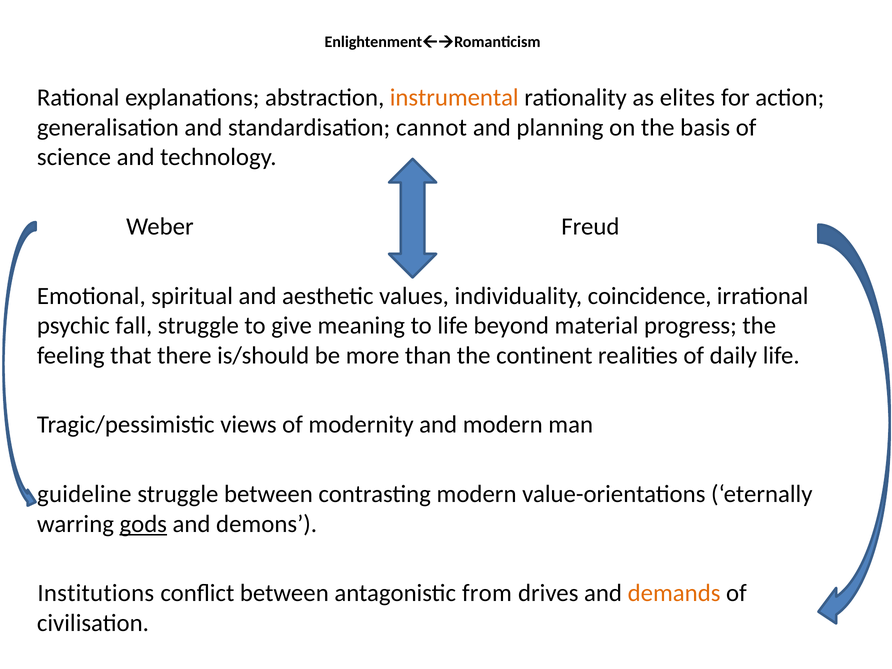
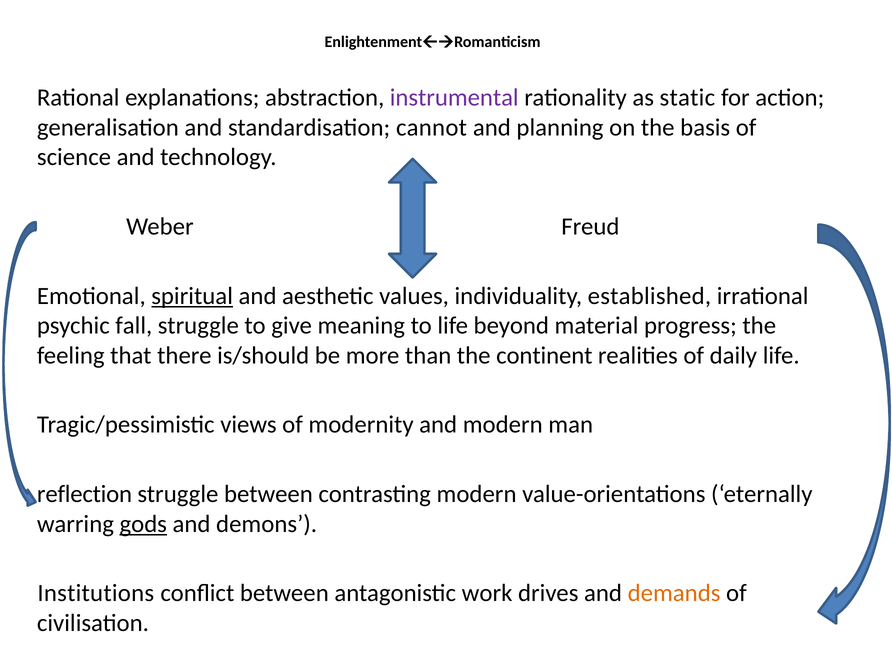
instrumental colour: orange -> purple (454, 98)
elites: elites -> static (687, 98)
spiritual underline: none -> present (192, 296)
coincidence: coincidence -> established (649, 296)
guideline: guideline -> reflection (85, 494)
from: from -> work (487, 593)
